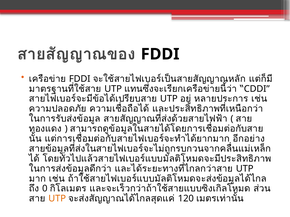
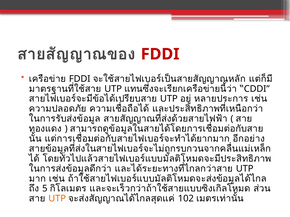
FDDI colour: black -> red (160, 54)
0: 0 -> 5 (45, 189)
120: 120 -> 102 (186, 199)
